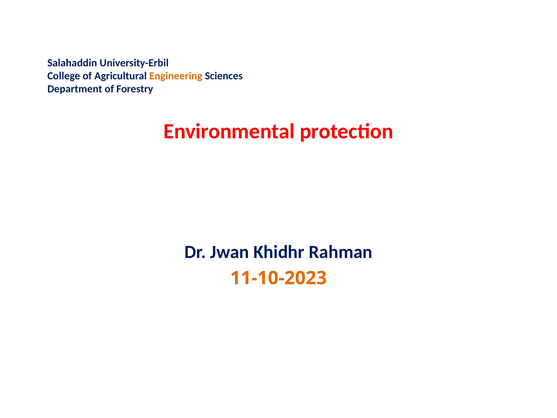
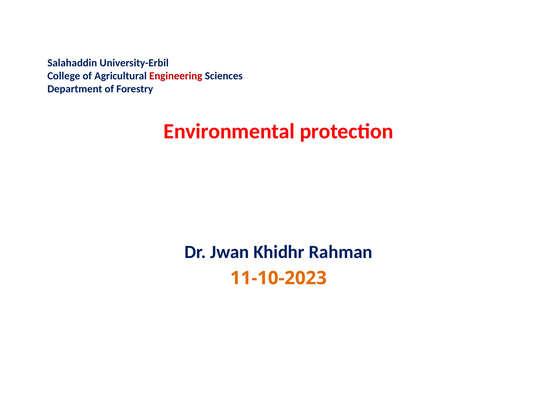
Engineering colour: orange -> red (176, 76)
